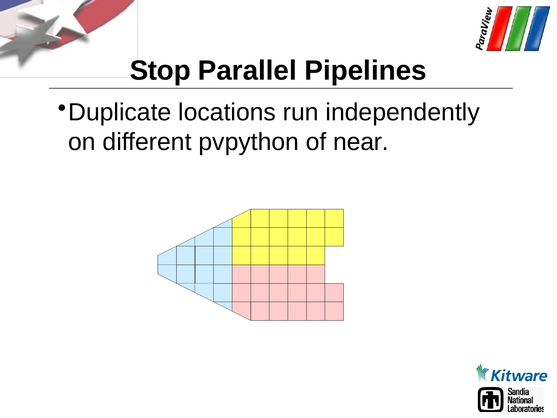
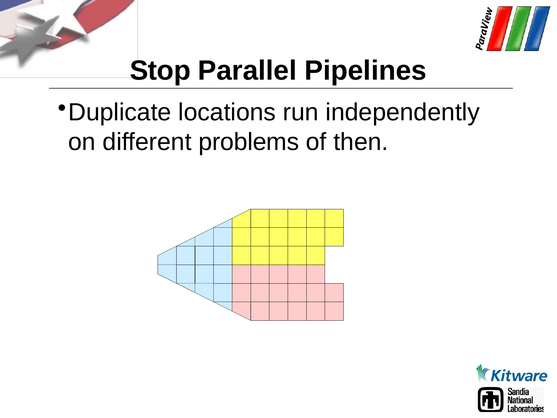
pvpython: pvpython -> problems (249, 142)
near: near -> then (361, 142)
